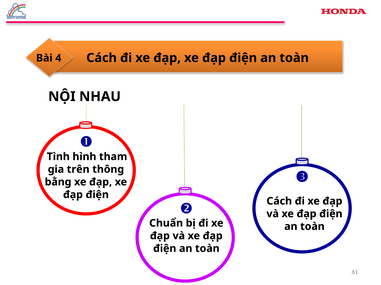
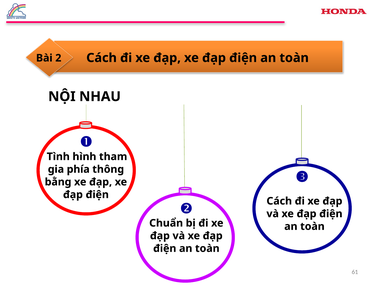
4: 4 -> 2 (58, 58)
trên: trên -> phía (78, 170)
